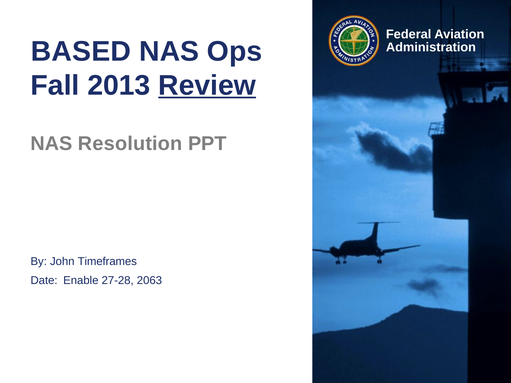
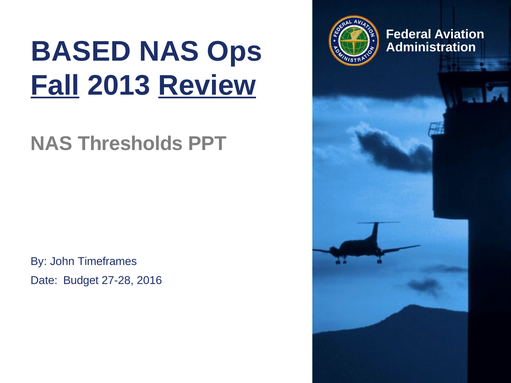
Fall underline: none -> present (55, 85)
Resolution: Resolution -> Thresholds (130, 144)
Enable: Enable -> Budget (81, 281)
2063: 2063 -> 2016 (149, 281)
